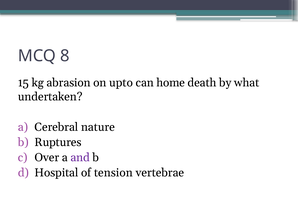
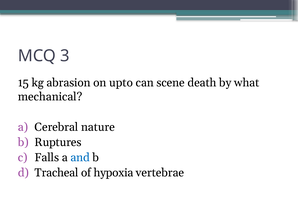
8: 8 -> 3 (65, 56)
home: home -> scene (171, 83)
undertaken: undertaken -> mechanical (50, 96)
Over: Over -> Falls (47, 157)
and colour: purple -> blue (80, 157)
Hospital: Hospital -> Tracheal (57, 172)
tension: tension -> hypoxia (113, 172)
